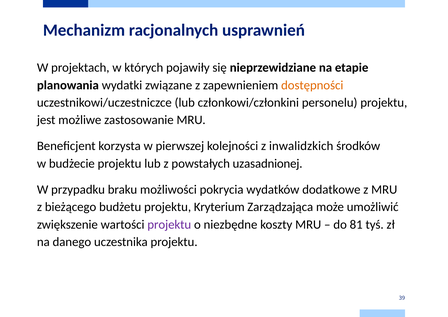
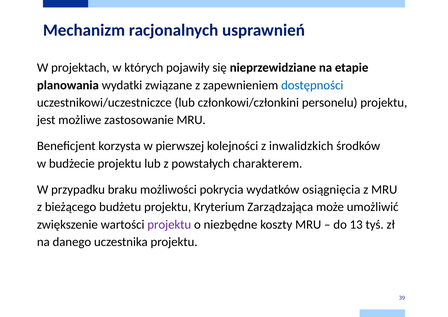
dostępności colour: orange -> blue (312, 85)
uzasadnionej: uzasadnionej -> charakterem (268, 163)
dodatkowe: dodatkowe -> osiągnięcia (331, 189)
81: 81 -> 13 (356, 224)
